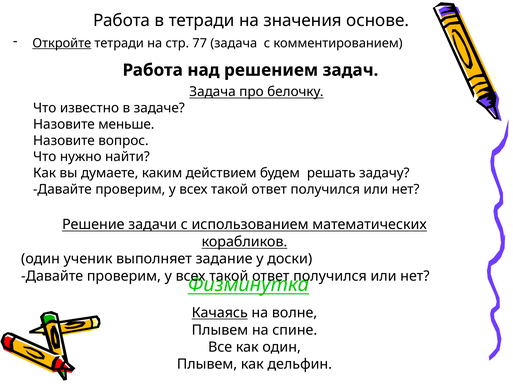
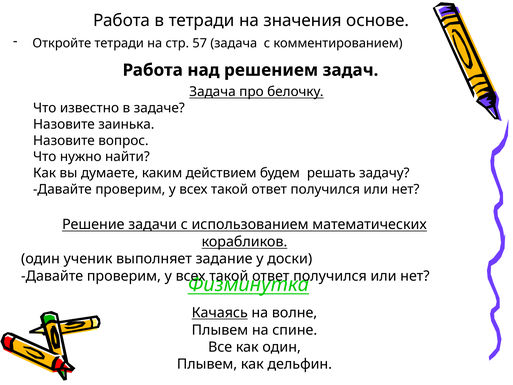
Откройте underline: present -> none (62, 43)
77: 77 -> 57 (200, 43)
меньше: меньше -> заинька (126, 124)
